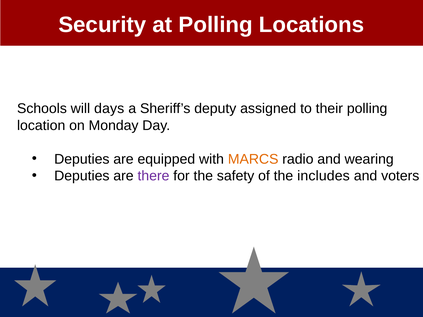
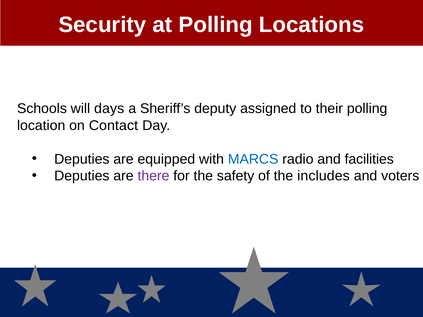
Monday: Monday -> Contact (113, 126)
MARCS colour: orange -> blue (253, 159)
wearing: wearing -> facilities (369, 159)
